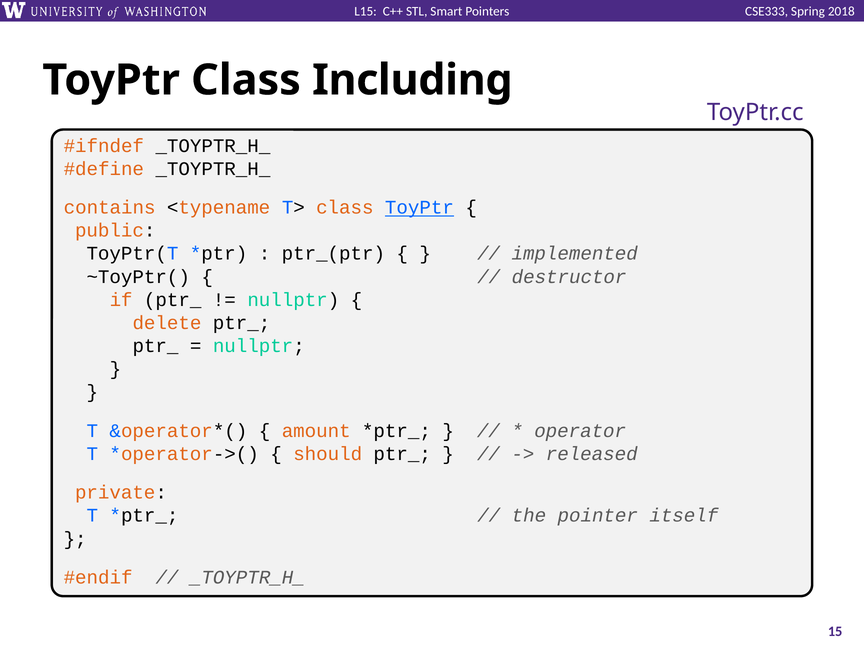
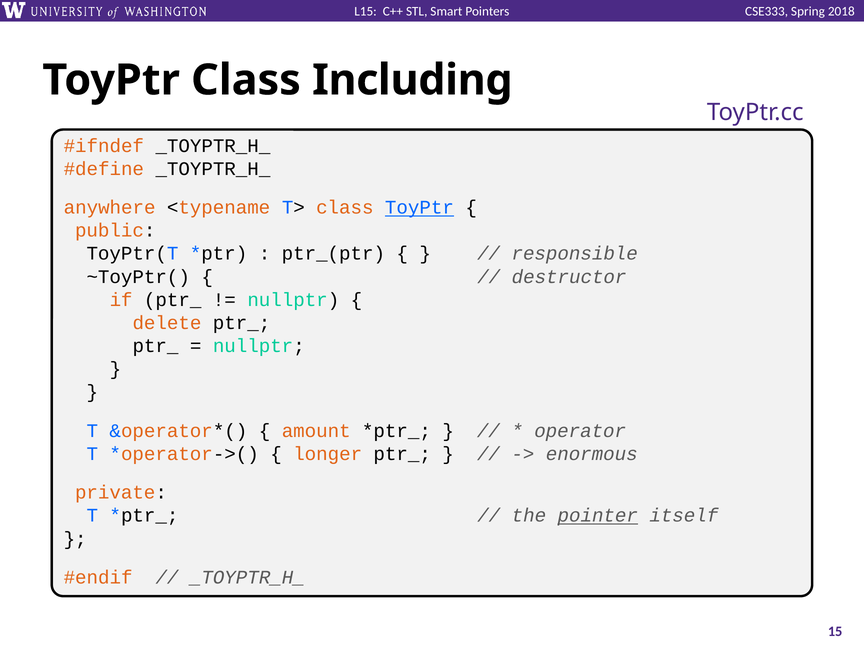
contains: contains -> anywhere (110, 208)
implemented: implemented -> responsible (575, 254)
should: should -> longer (328, 454)
released: released -> enormous (592, 454)
pointer underline: none -> present (598, 516)
